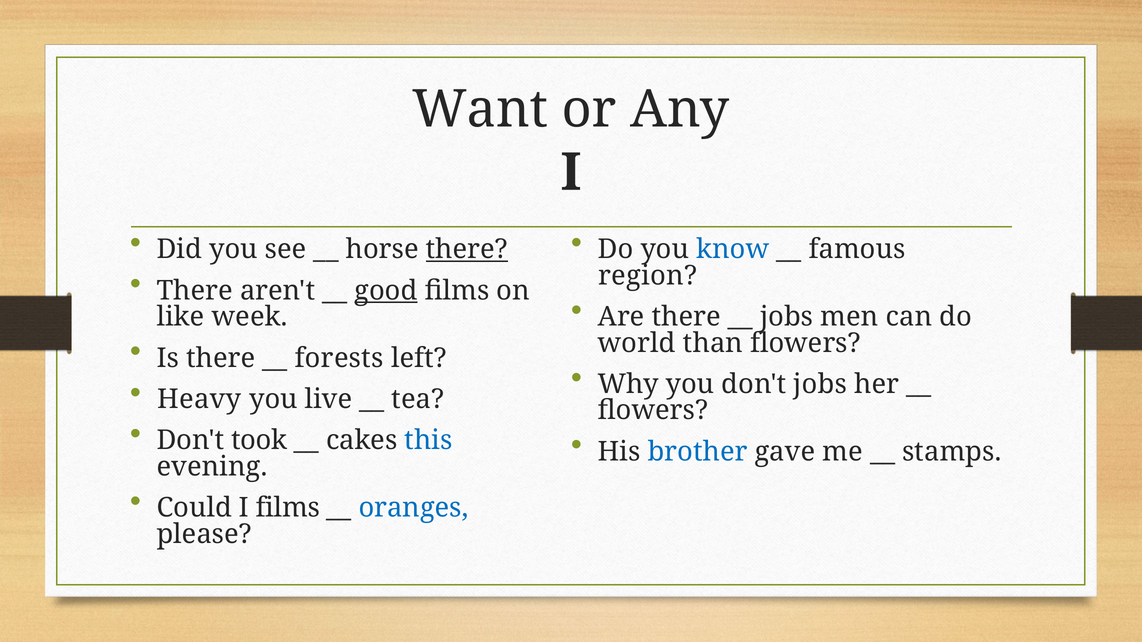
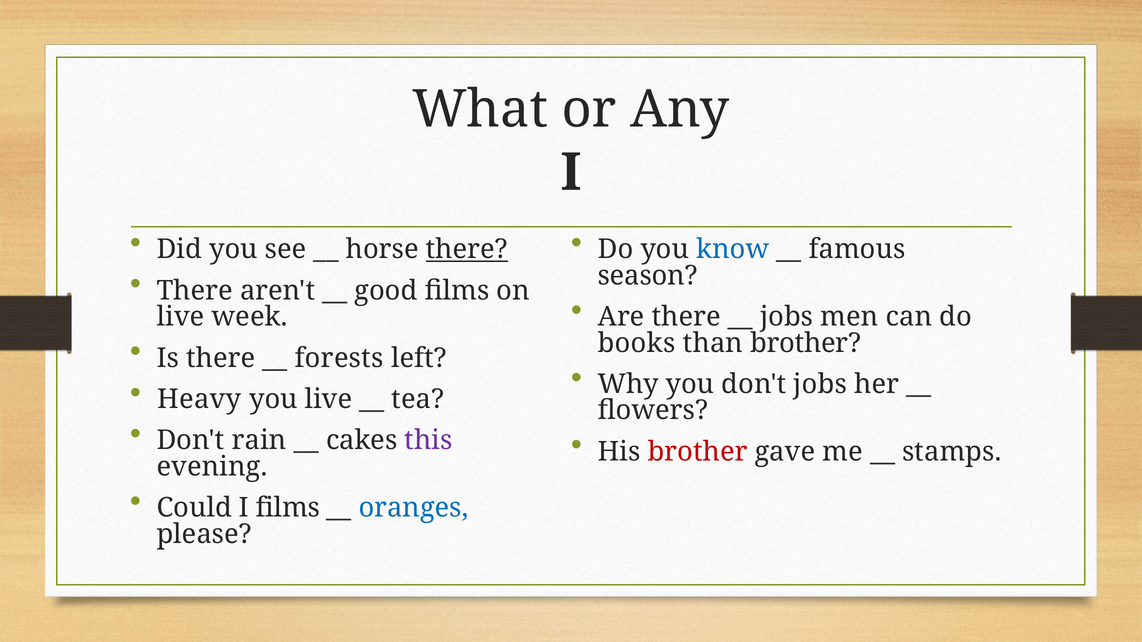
Want: Want -> What (480, 110)
region: region -> season (648, 276)
good underline: present -> none (386, 291)
like: like -> live (181, 317)
world: world -> books (637, 343)
than flowers: flowers -> brother (806, 343)
took: took -> rain (259, 441)
this colour: blue -> purple (428, 441)
brother colour: blue -> red (698, 452)
